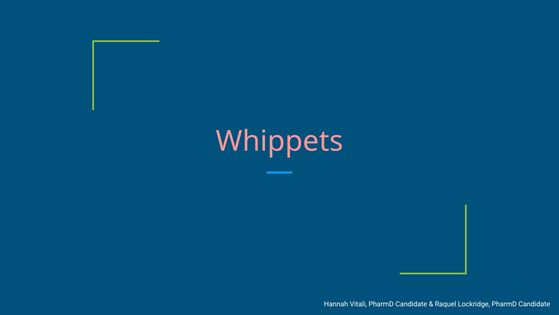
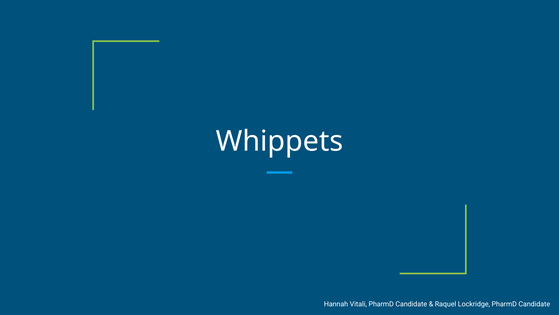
Whippets colour: pink -> white (279, 141)
